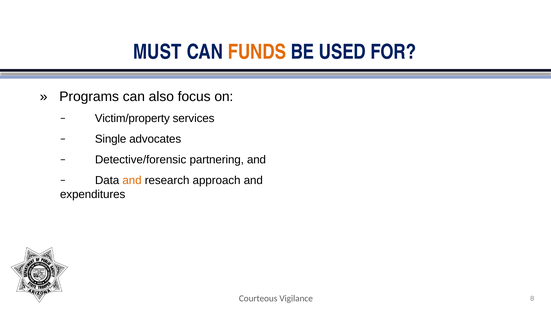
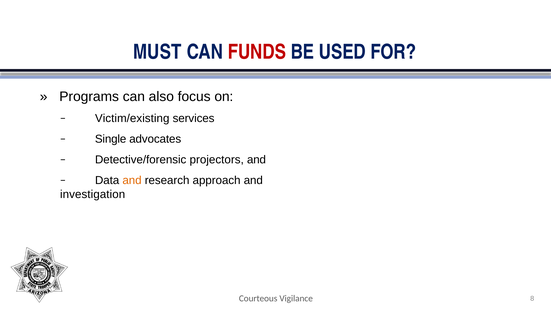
FUNDS colour: orange -> red (257, 52)
Victim/property: Victim/property -> Victim/existing (132, 118)
partnering: partnering -> projectors (217, 160)
expenditures: expenditures -> investigation (93, 194)
